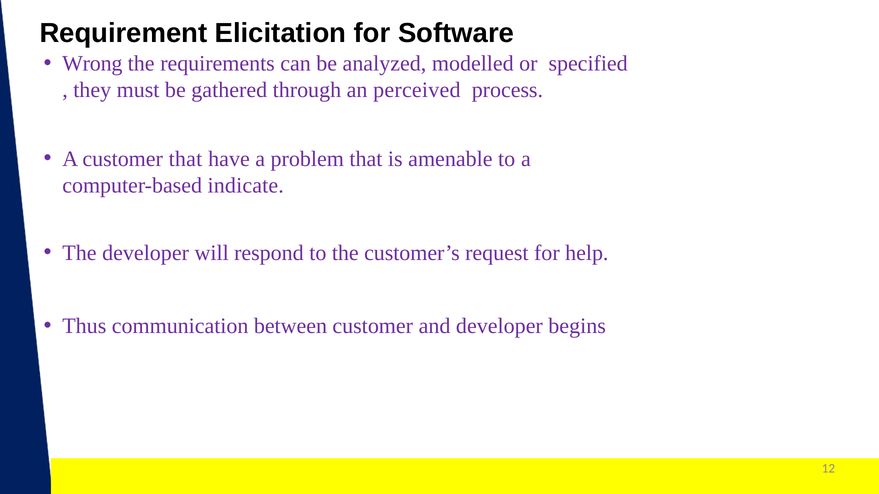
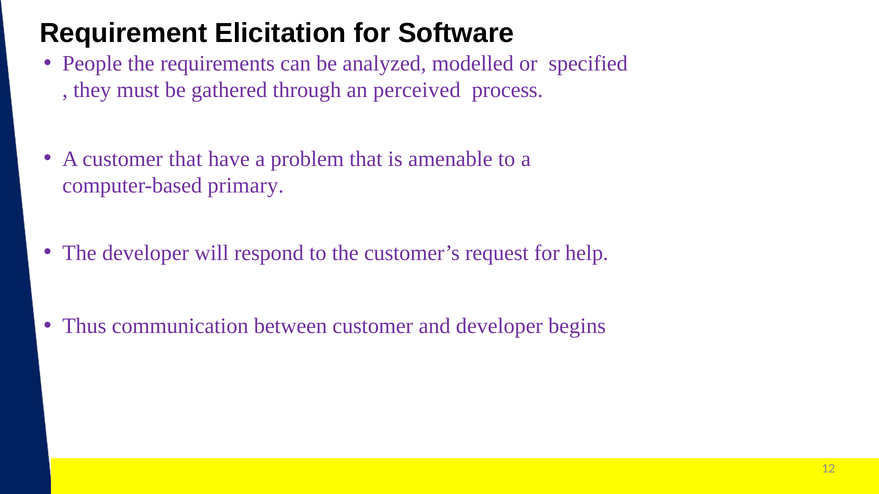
Wrong: Wrong -> People (92, 64)
indicate: indicate -> primary (246, 185)
